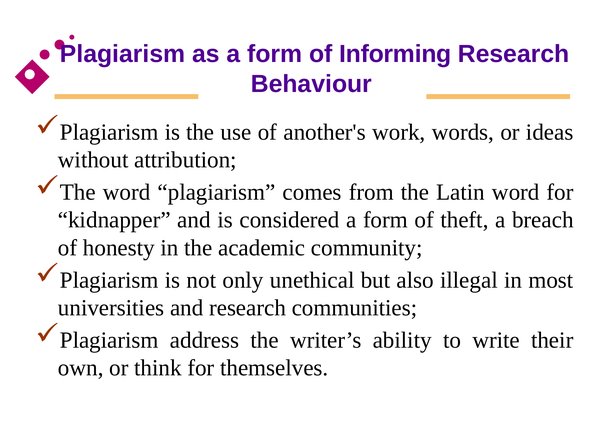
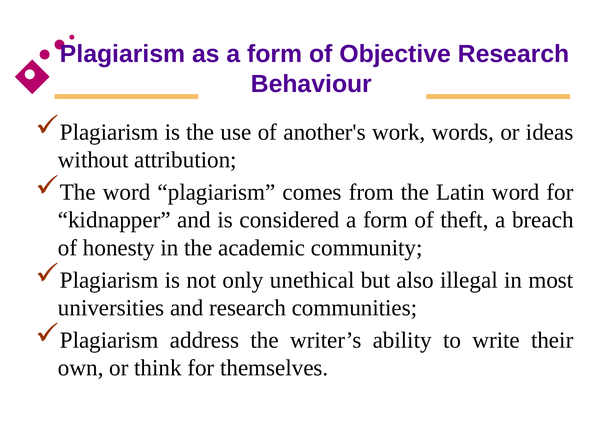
Informing: Informing -> Objective (395, 54)
